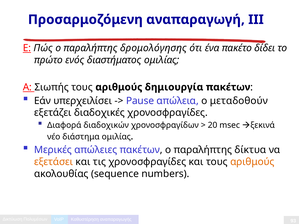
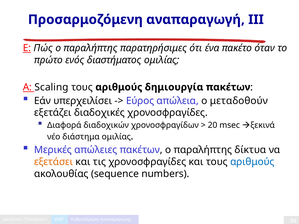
δρομολόγησης: δρομολόγησης -> παρατηρήσιμες (154, 48)
δίδει: δίδει -> όταν (265, 48)
Σιωπής: Σιωπής -> Scaling (52, 87)
Pause: Pause -> Εύρος (140, 101)
αριθμούς colour: orange -> blue (252, 162)
